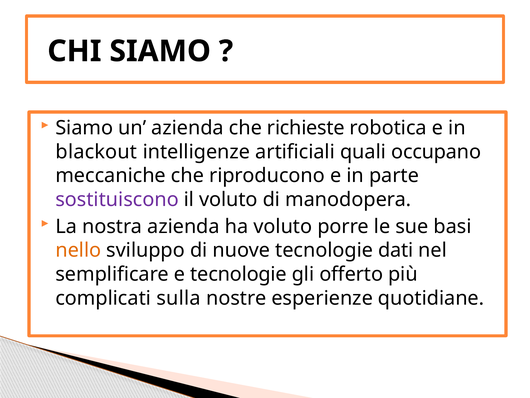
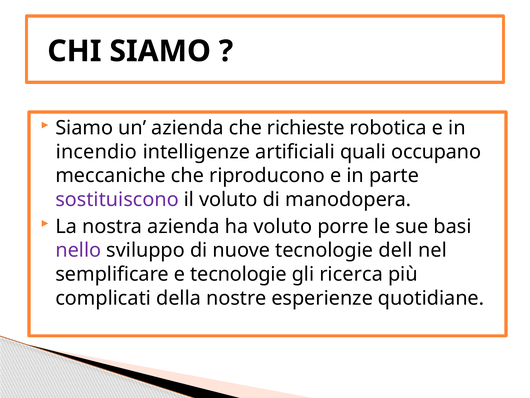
blackout: blackout -> incendio (96, 152)
nello colour: orange -> purple (78, 250)
dati: dati -> dell (396, 250)
offerto: offerto -> ricerca (351, 274)
sulla: sulla -> della (179, 298)
